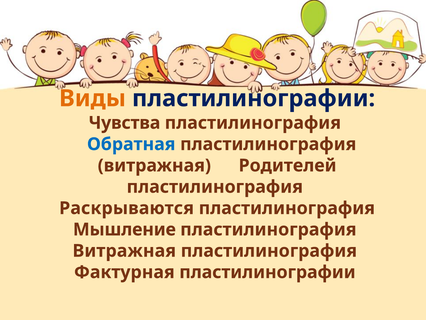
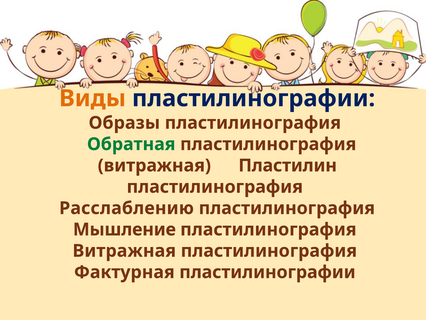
Чувства: Чувства -> Образы (124, 123)
Обратная colour: blue -> green (131, 144)
Родителей: Родителей -> Пластилин (288, 165)
Раскрываются: Раскрываются -> Расслаблению (127, 208)
